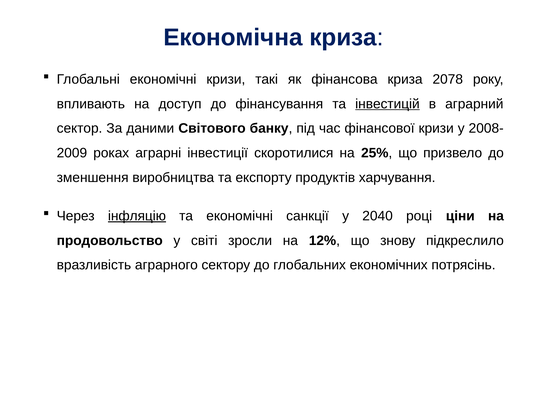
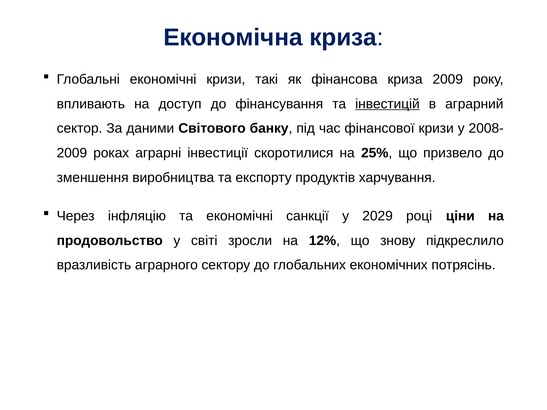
криза 2078: 2078 -> 2009 (448, 79)
інфляцію underline: present -> none (137, 216)
2040: 2040 -> 2029 (378, 216)
